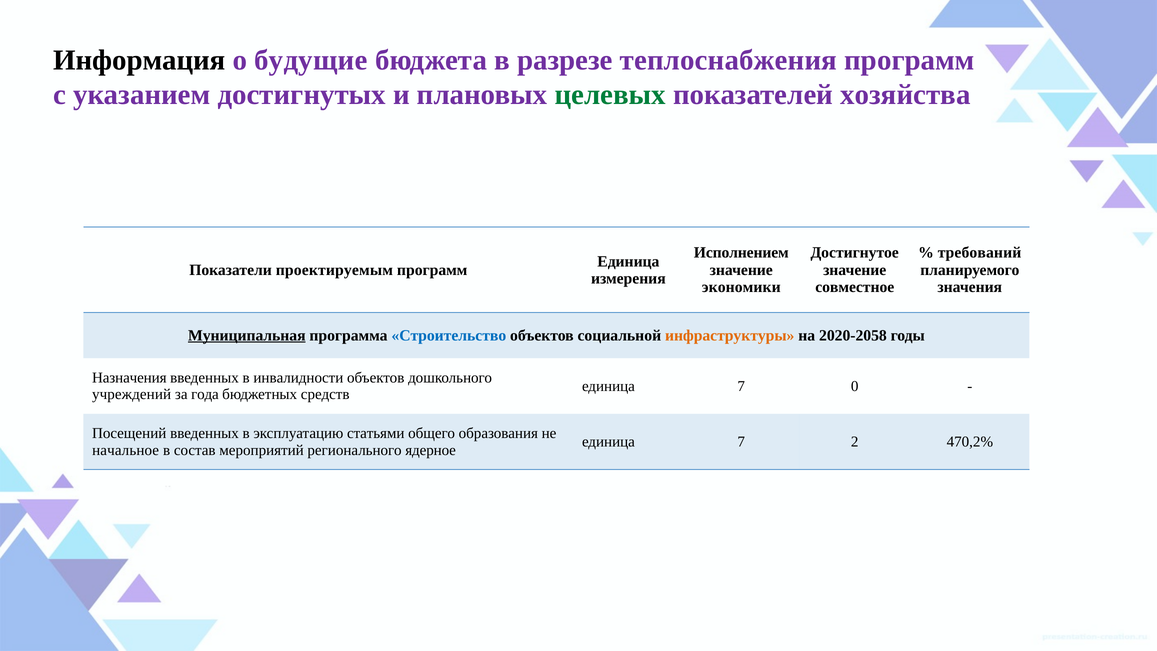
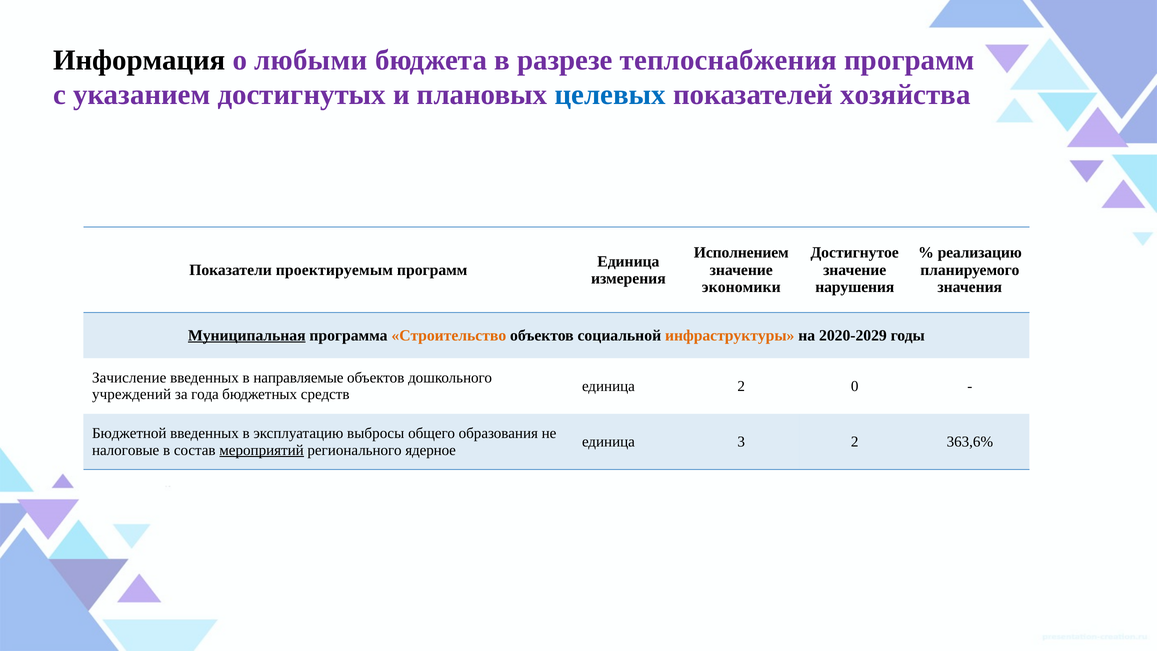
будущие: будущие -> любыми (311, 60)
целевых colour: green -> blue (610, 95)
требований: требований -> реализацию (980, 253)
совместное: совместное -> нарушения (855, 287)
Строительство colour: blue -> orange (449, 335)
2020-2058: 2020-2058 -> 2020-2029 (853, 335)
Назначения: Назначения -> Зачисление (129, 378)
инвалидности: инвалидности -> направляемые (298, 378)
7: 7 -> 2 (741, 386)
Посещений: Посещений -> Бюджетной (129, 433)
статьями: статьями -> выбросы (376, 433)
7: 7 -> 3 (741, 442)
470,2%: 470,2% -> 363,6% (970, 442)
начальное: начальное -> налоговые (126, 450)
мероприятий underline: none -> present (262, 450)
